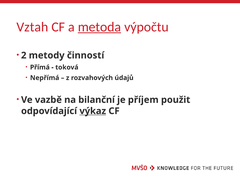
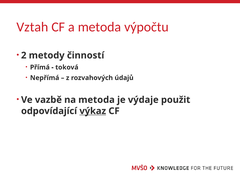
metoda underline: present -> none (99, 27)
na bilanční: bilanční -> metoda (97, 100)
příjem: příjem -> výdaje (143, 100)
